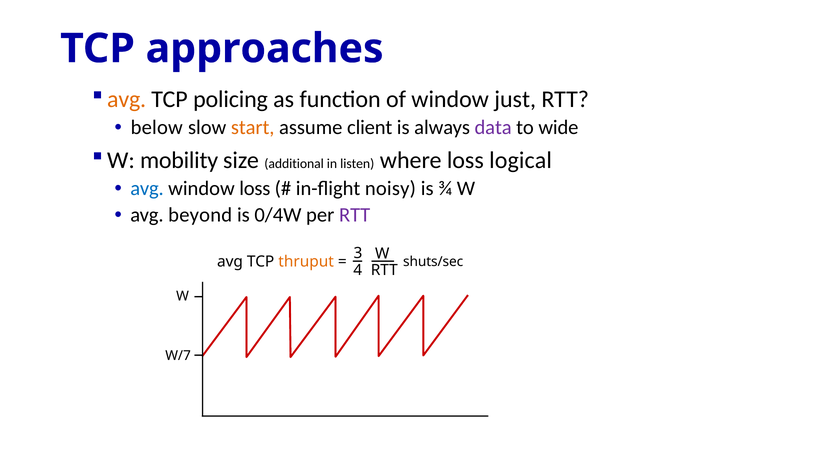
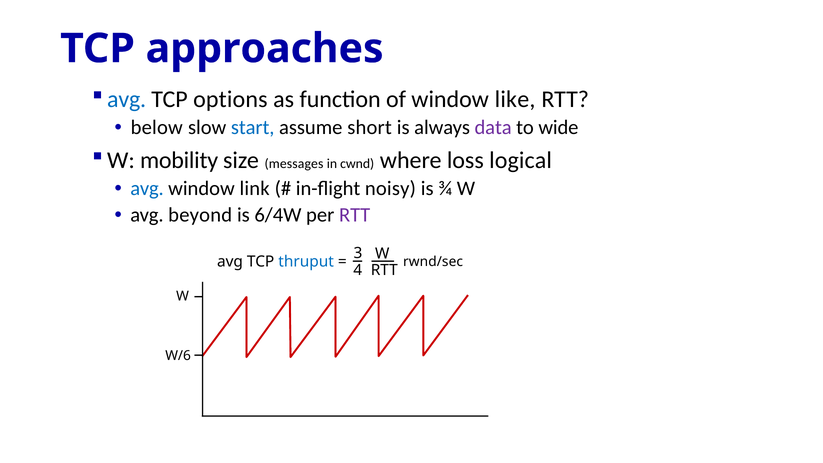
avg colour: orange -> blue (127, 99)
policing: policing -> options (230, 99)
just: just -> like (515, 99)
start colour: orange -> blue (253, 128)
client: client -> short (370, 128)
additional: additional -> messages (294, 164)
listen: listen -> cwnd (357, 164)
window loss: loss -> link (255, 189)
0/4W: 0/4W -> 6/4W (278, 215)
thruput colour: orange -> blue (306, 262)
shuts/sec: shuts/sec -> rwnd/sec (433, 262)
W/7: W/7 -> W/6 (178, 356)
